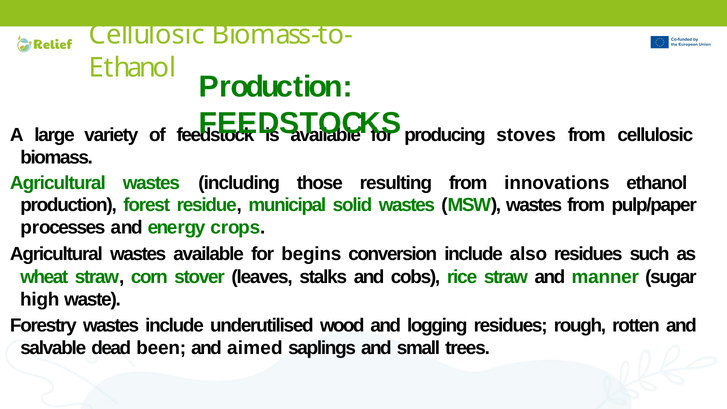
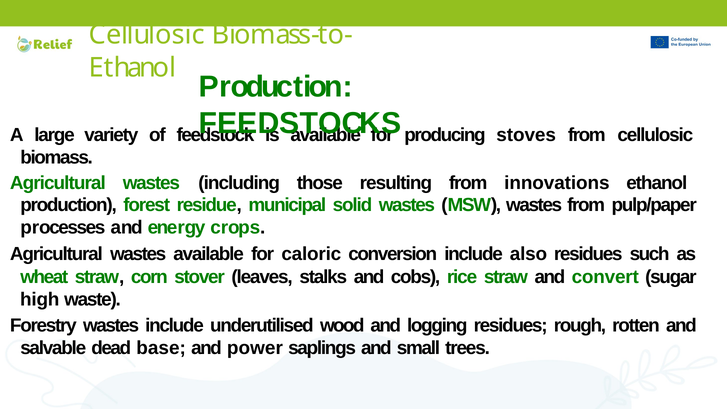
begins: begins -> caloric (311, 254)
manner: manner -> convert (605, 277)
been: been -> base (161, 348)
aimed: aimed -> power (255, 348)
